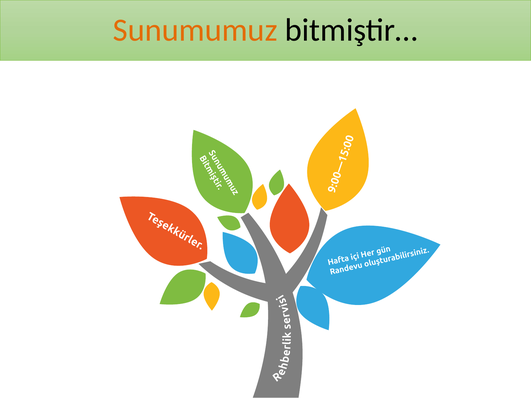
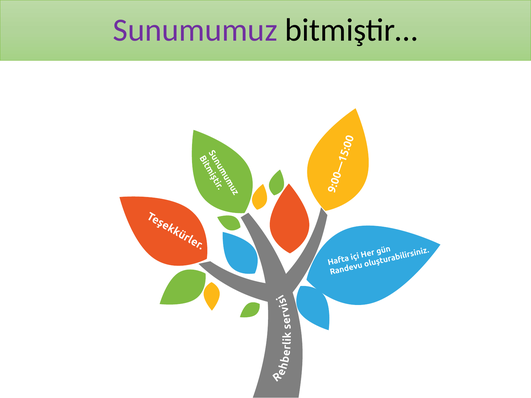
Sunumumuz colour: orange -> purple (195, 30)
